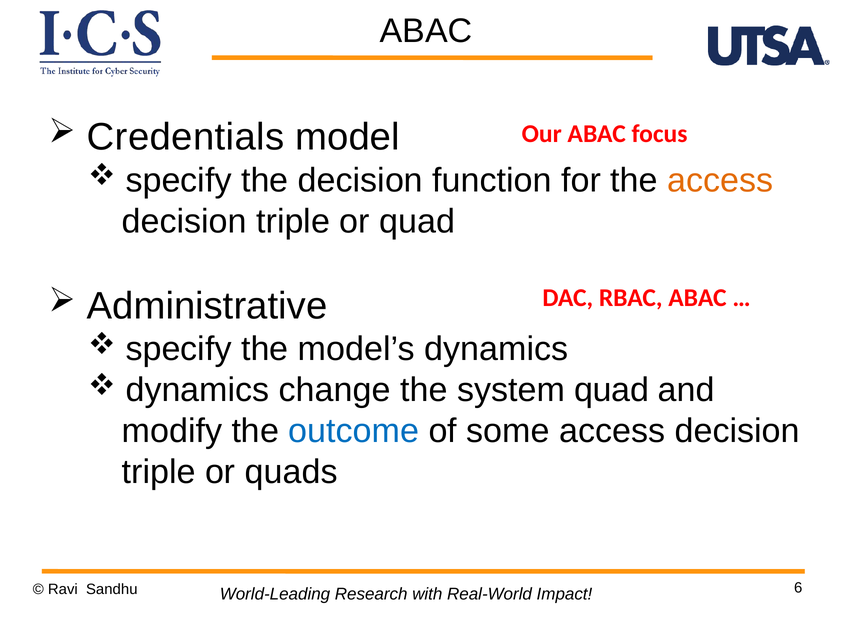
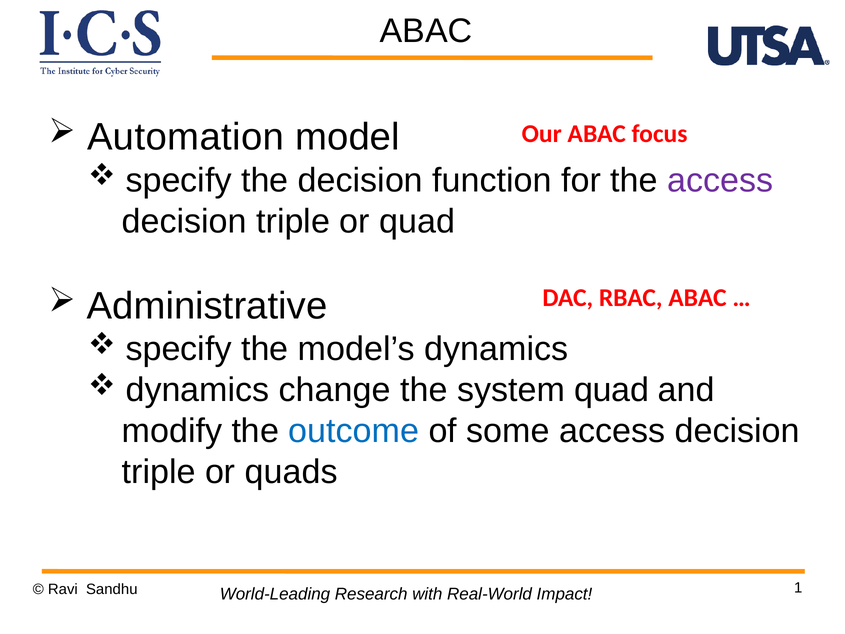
Credentials: Credentials -> Automation (186, 137)
access colour: orange -> purple (720, 180)
6: 6 -> 1 (798, 587)
